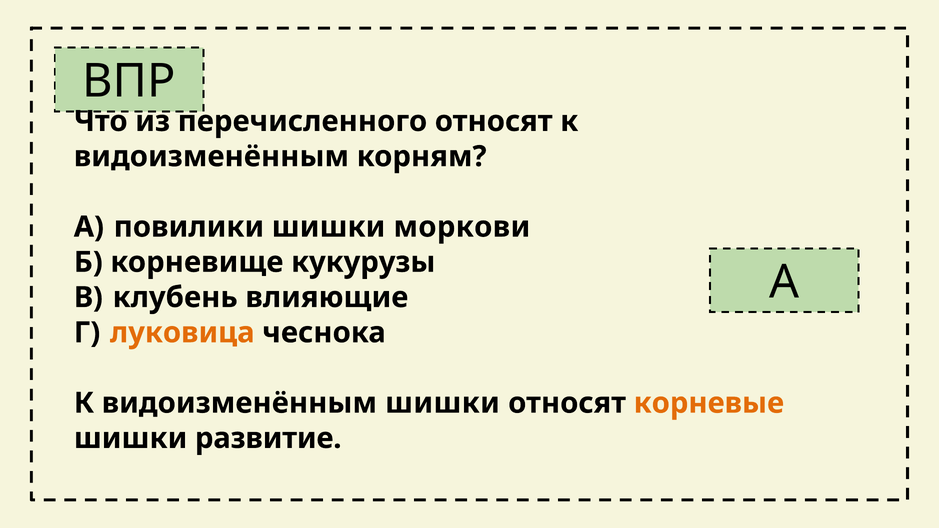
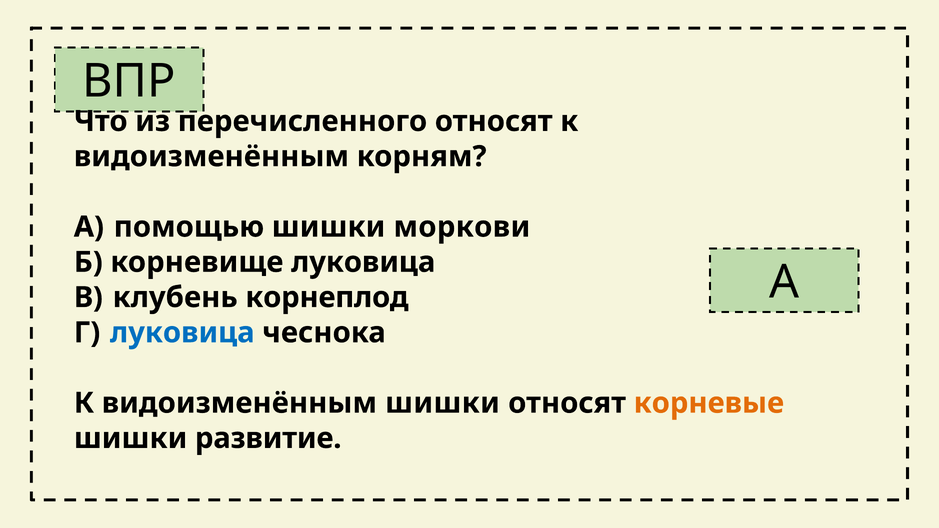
повилики: повилики -> помощью (189, 227)
корневище кукурузы: кукурузы -> луковица (363, 262)
влияющие: влияющие -> корнеплод (327, 298)
луковица colour: orange -> blue (182, 333)
